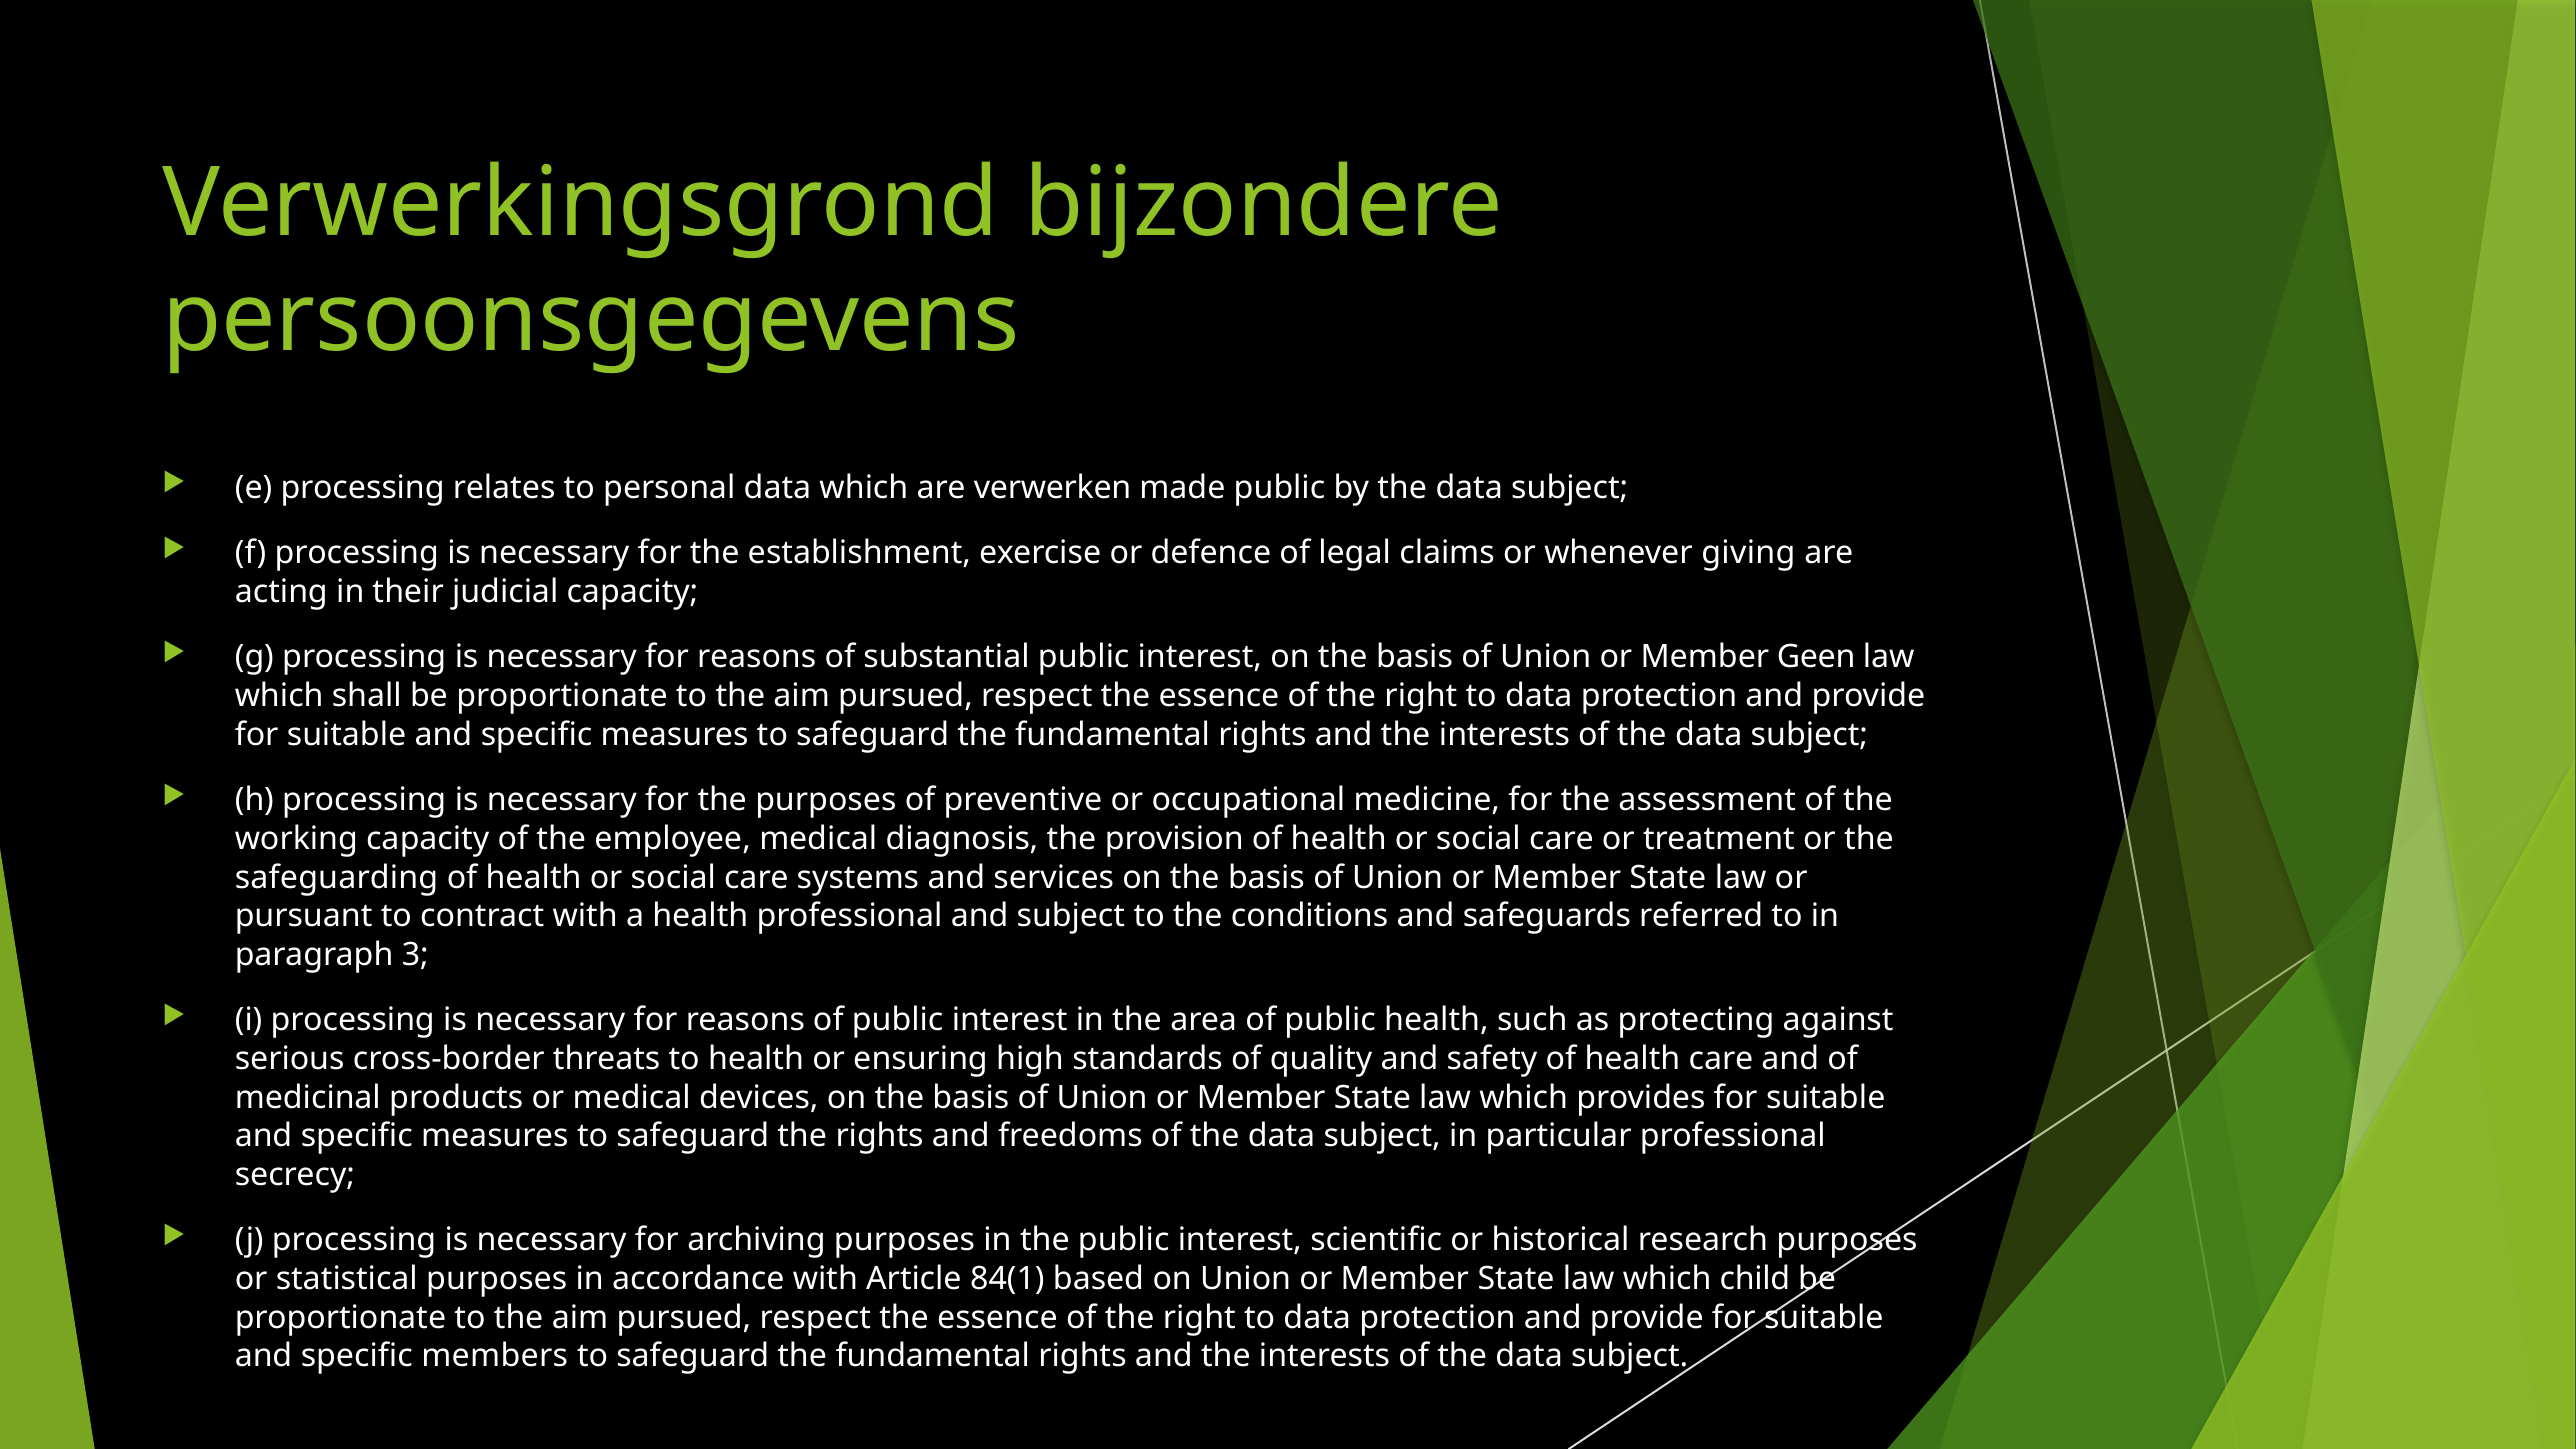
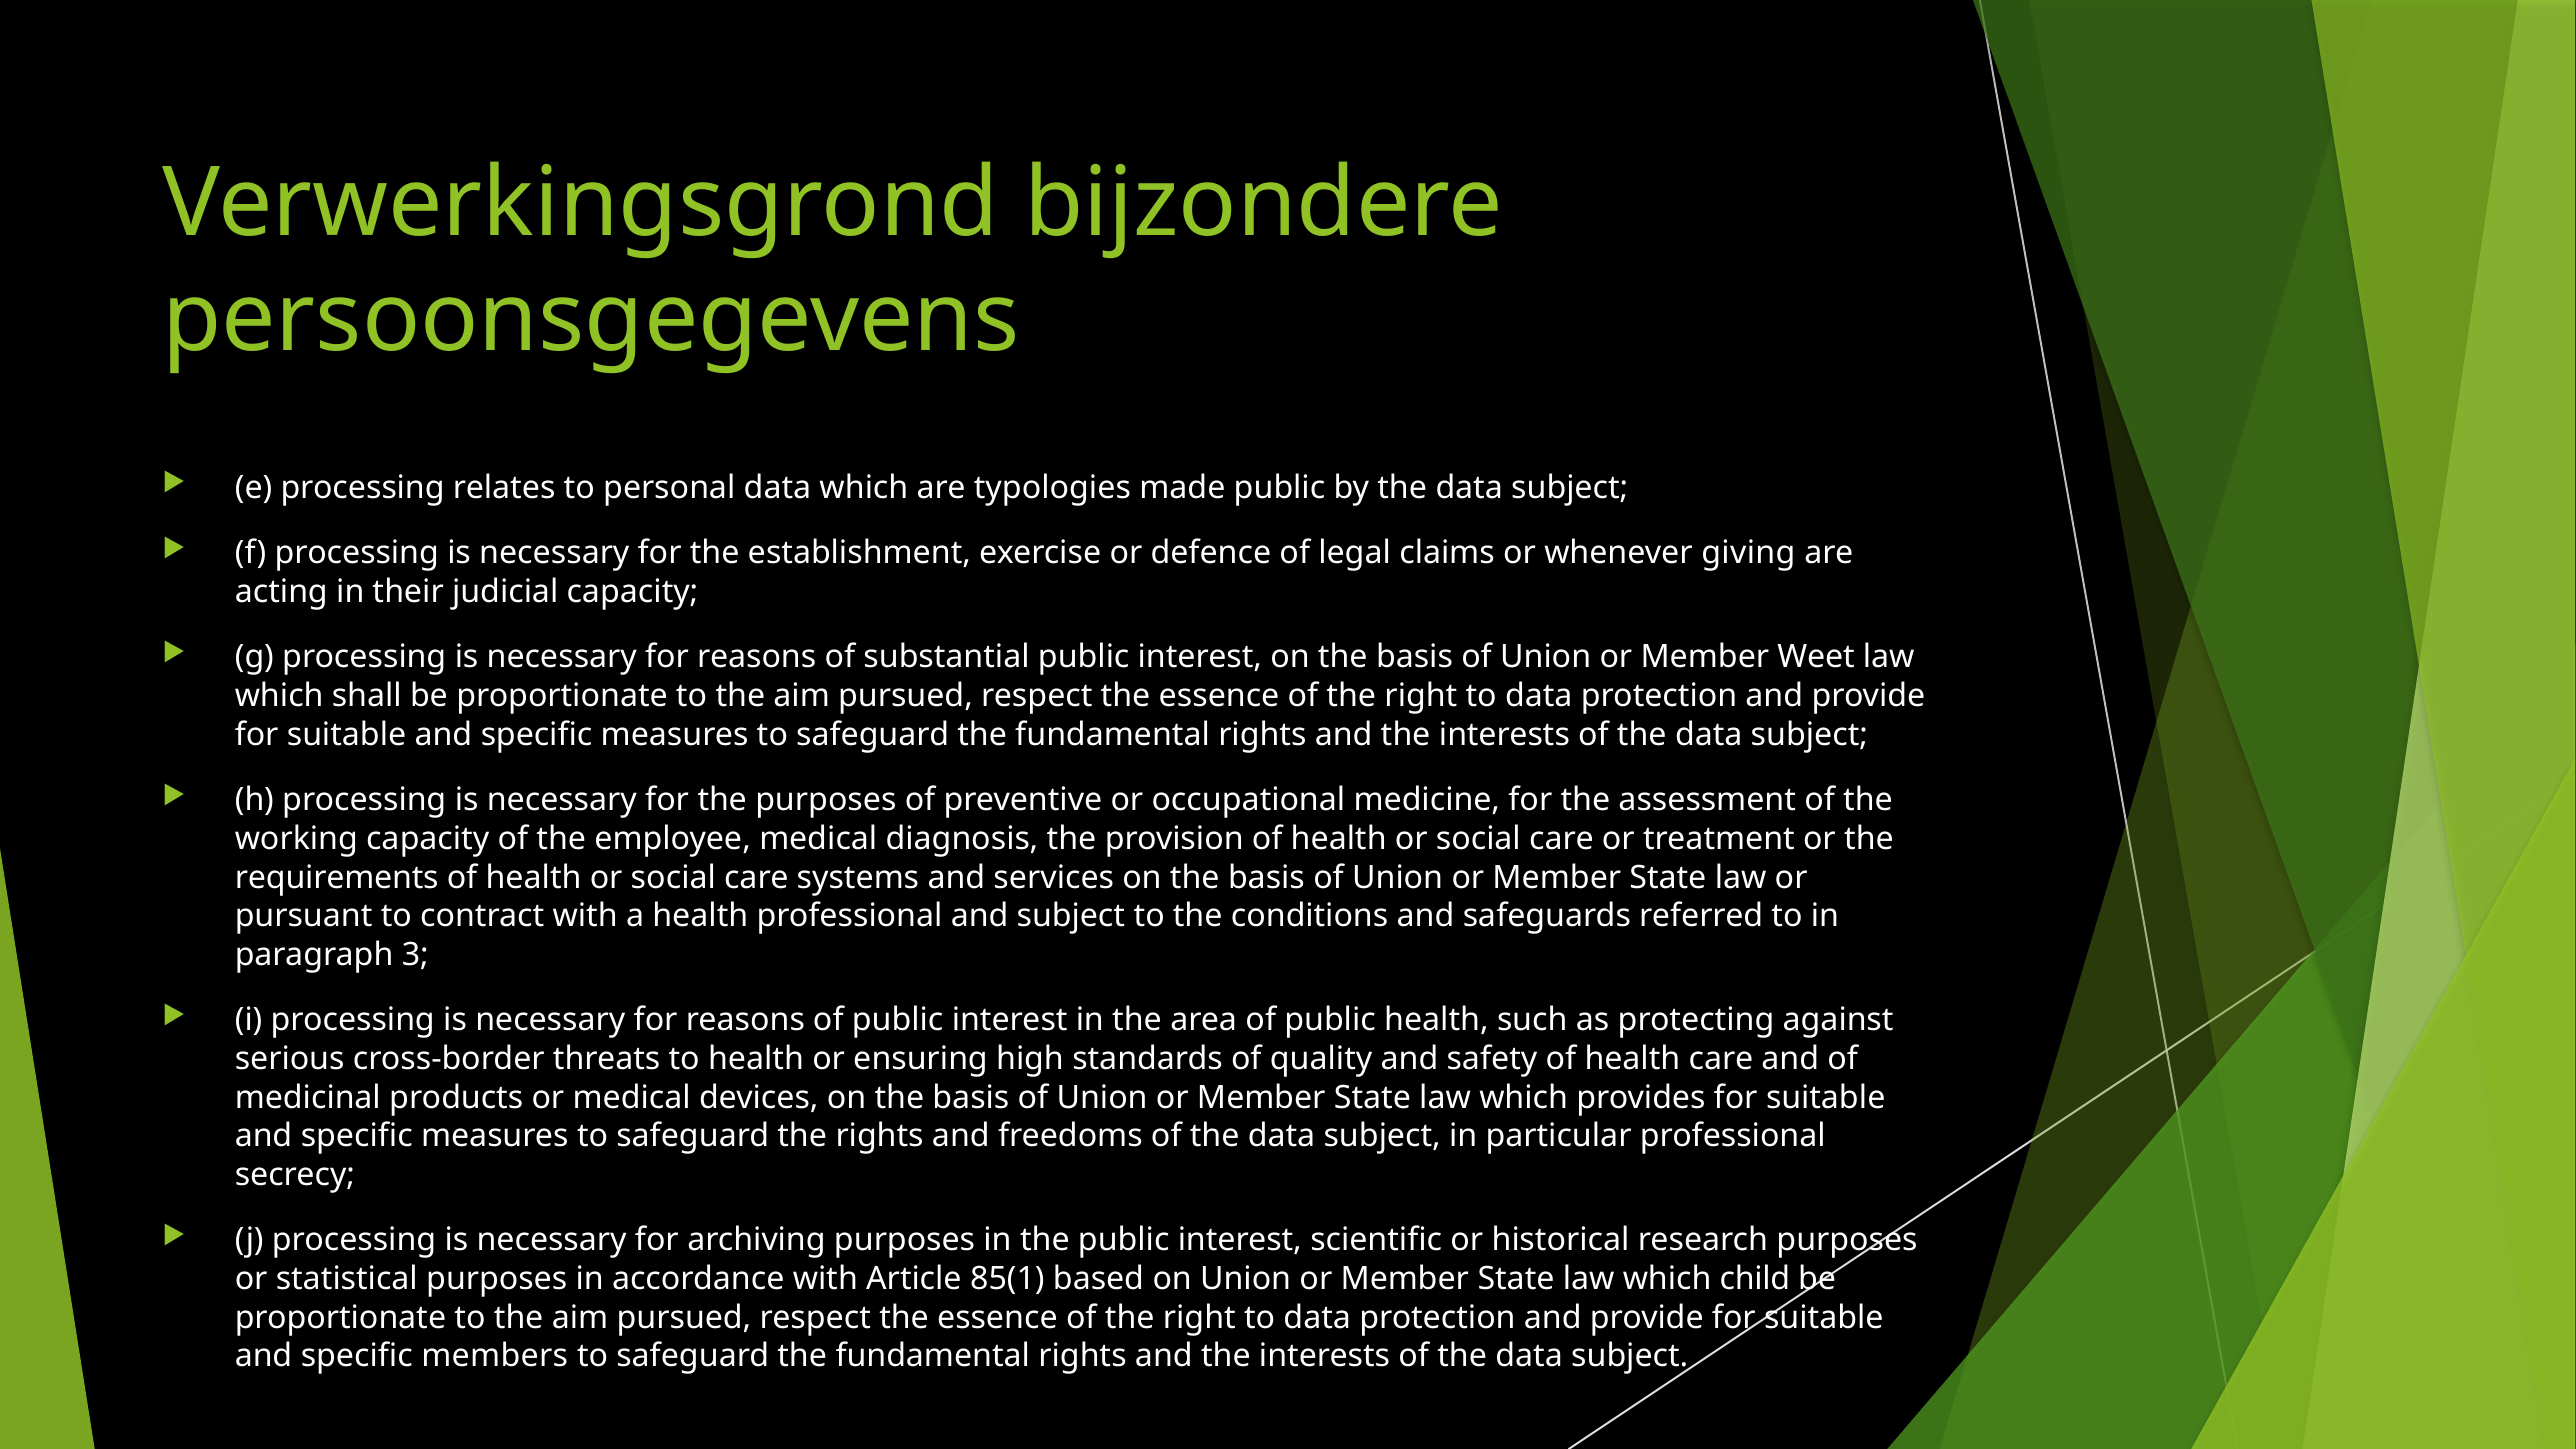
verwerken: verwerken -> typologies (1052, 488)
Geen: Geen -> Weet (1816, 657)
safeguarding: safeguarding -> requirements (337, 877)
84(1: 84(1 -> 85(1 (1007, 1279)
